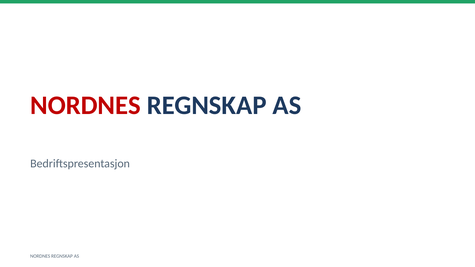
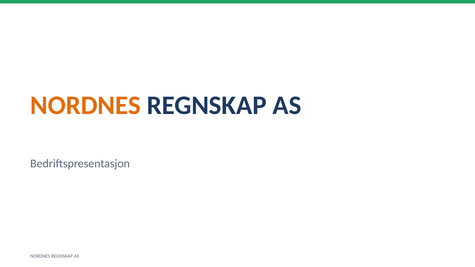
NORDNES colour: red -> orange (85, 105)
